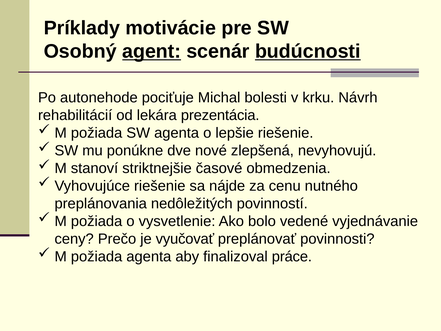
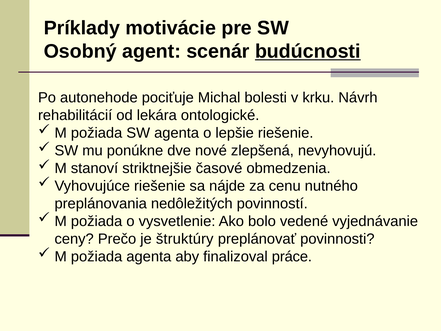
agent underline: present -> none (152, 51)
prezentácia: prezentácia -> ontologické (220, 115)
vyučovať: vyučovať -> štruktúry (185, 239)
